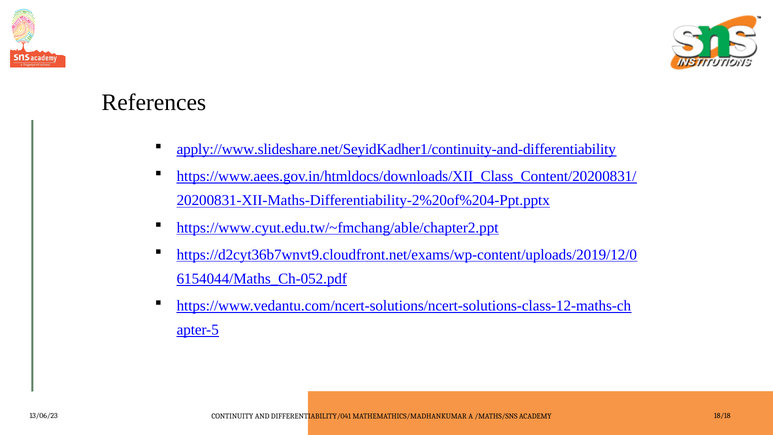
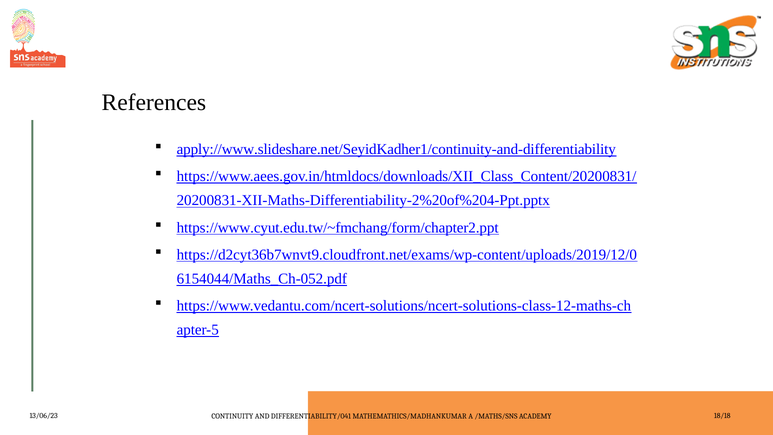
https://www.cyut.edu.tw/~fmchang/able/chapter2.ppt: https://www.cyut.edu.tw/~fmchang/able/chapter2.ppt -> https://www.cyut.edu.tw/~fmchang/form/chapter2.ppt (338, 228)
